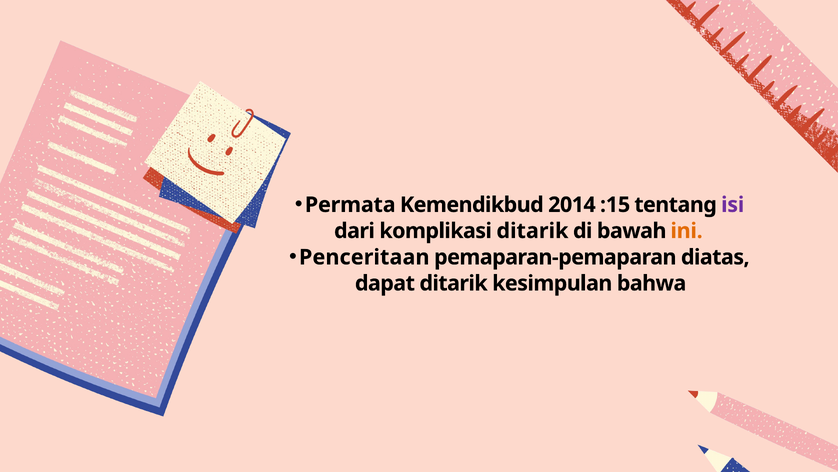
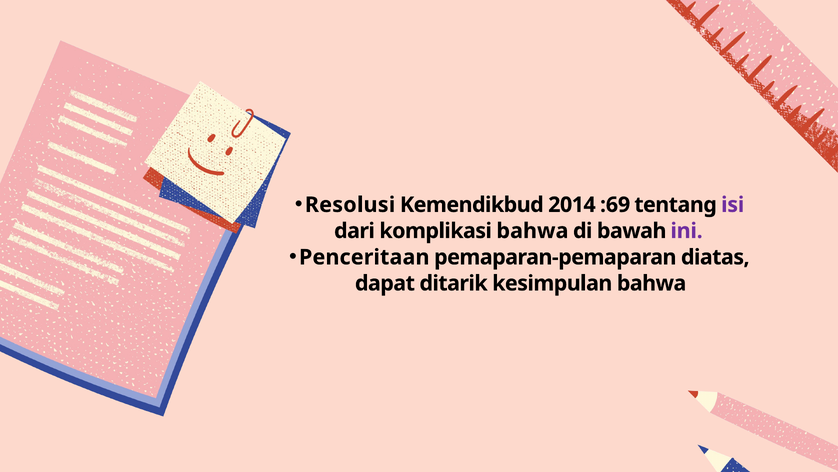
Permata: Permata -> Resolusi (350, 205)
:15: :15 -> :69 (615, 205)
komplikasi ditarik: ditarik -> bahwa (532, 231)
ini colour: orange -> purple (687, 231)
